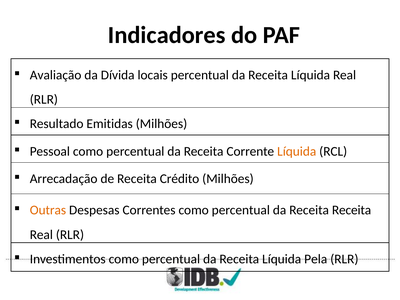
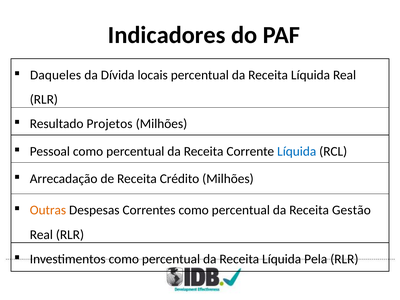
Avaliação: Avaliação -> Daqueles (56, 75)
Emitidas: Emitidas -> Projetos (110, 124)
Líquida colour: orange -> blue (297, 151)
Receita Receita: Receita -> Gestão (351, 210)
